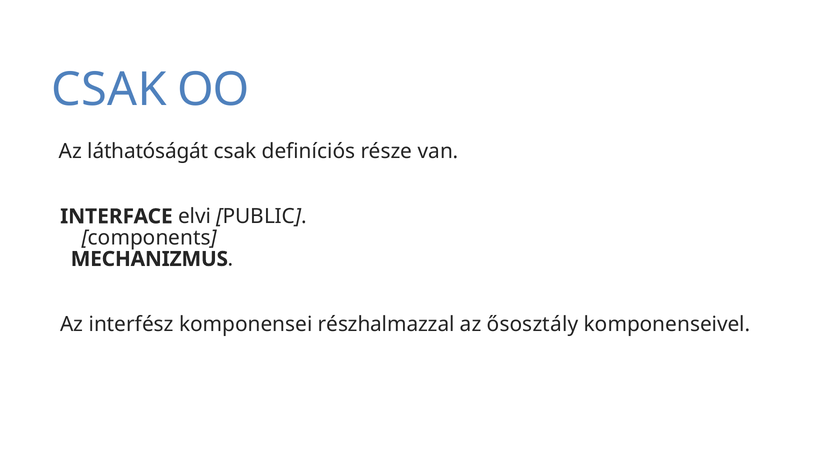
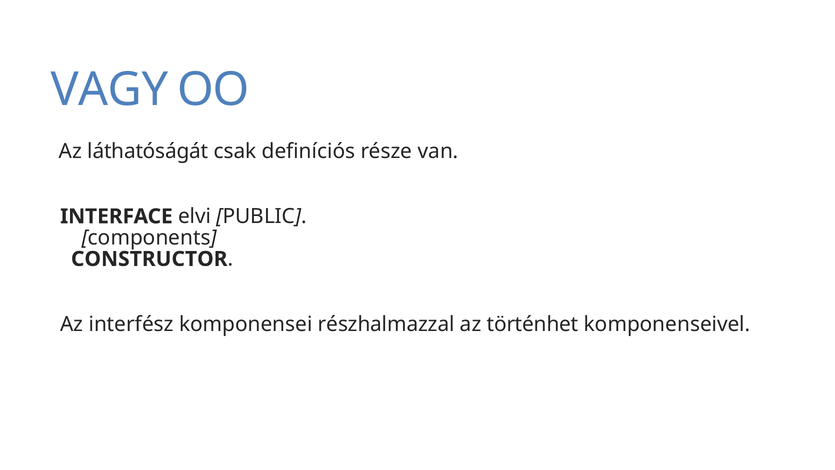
CSAK: CSAK -> VAGY (109, 90)
MECHANIZMUS: MECHANIZMUS -> CONSTRUCTOR (149, 259)
ősosztály: ősosztály -> történhet (533, 324)
